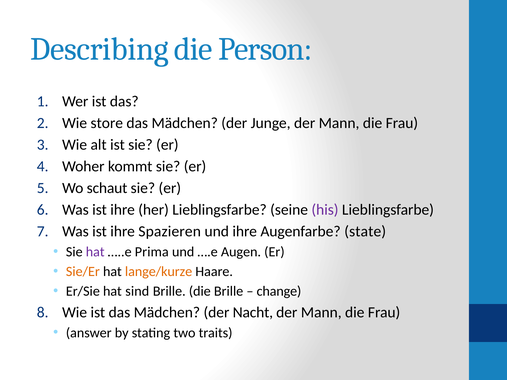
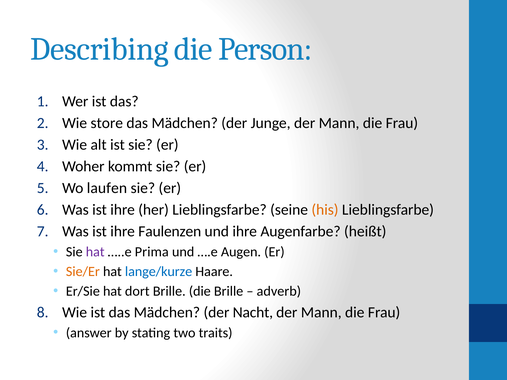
schaut: schaut -> laufen (107, 188)
his colour: purple -> orange (325, 210)
Spazieren: Spazieren -> Faulenzen (170, 232)
state: state -> heißt (365, 232)
lange/kurze colour: orange -> blue (159, 272)
sind: sind -> dort (137, 292)
change: change -> adverb (279, 292)
